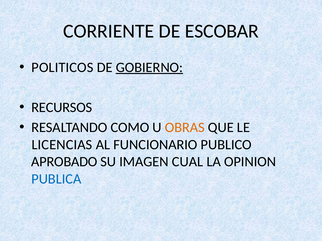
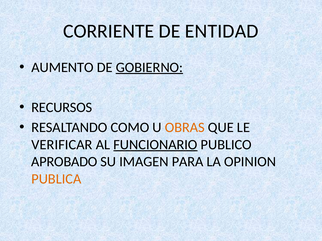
ESCOBAR: ESCOBAR -> ENTIDAD (222, 31)
POLITICOS: POLITICOS -> AUMENTO (62, 68)
LICENCIAS: LICENCIAS -> VERIFICAR (62, 145)
FUNCIONARIO underline: none -> present (155, 145)
CUAL: CUAL -> PARA (188, 162)
PUBLICA colour: blue -> orange (56, 179)
